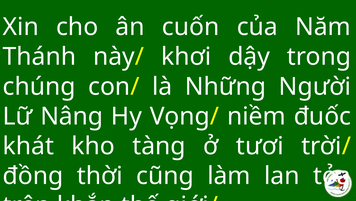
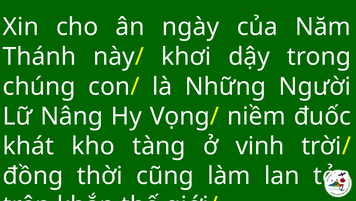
cuốn: cuốn -> ngày (191, 27)
tươi: tươi -> vinh (260, 146)
